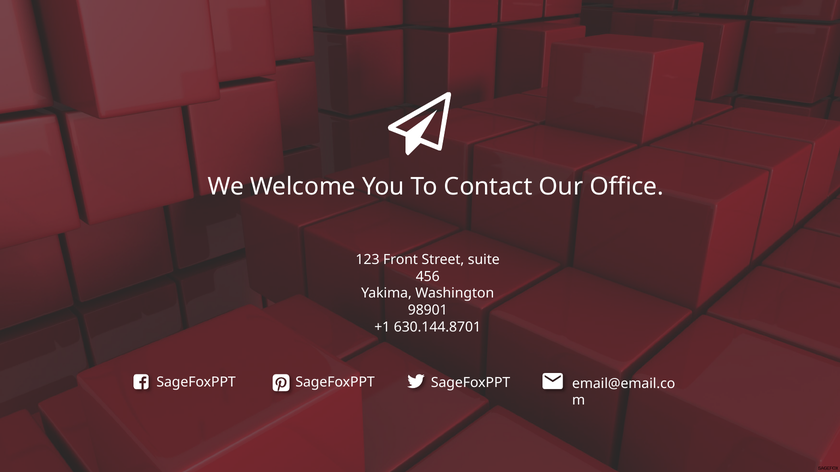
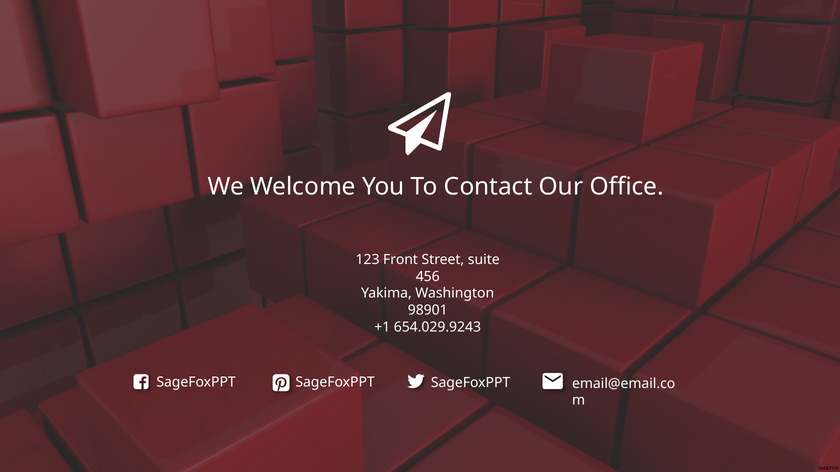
630.144.8701: 630.144.8701 -> 654.029.9243 (437, 327)
